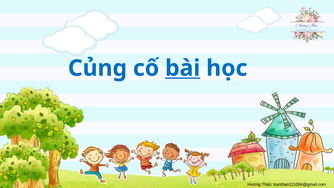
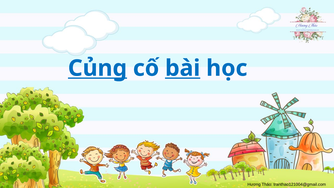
Củng underline: none -> present (97, 68)
